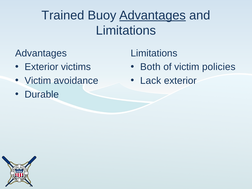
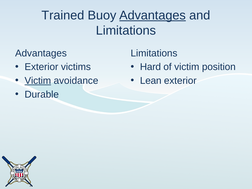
Both: Both -> Hard (150, 67)
policies: policies -> position (219, 67)
Victim underline: none -> present (38, 81)
Lack: Lack -> Lean (151, 81)
